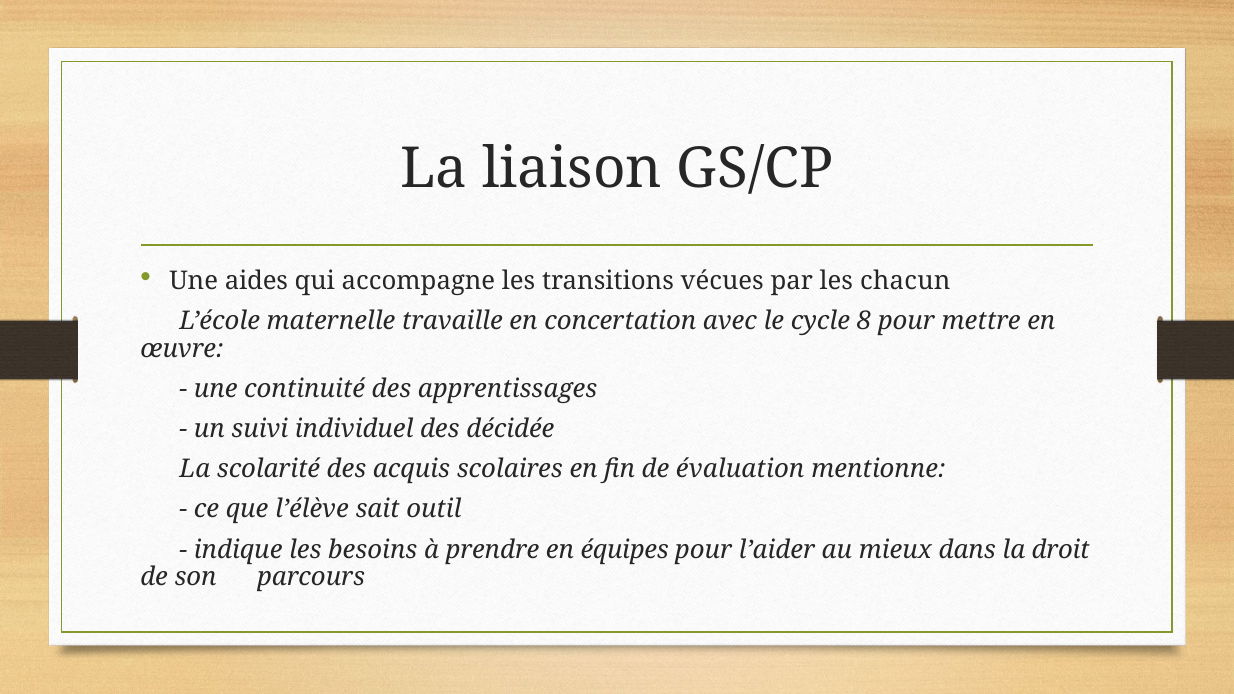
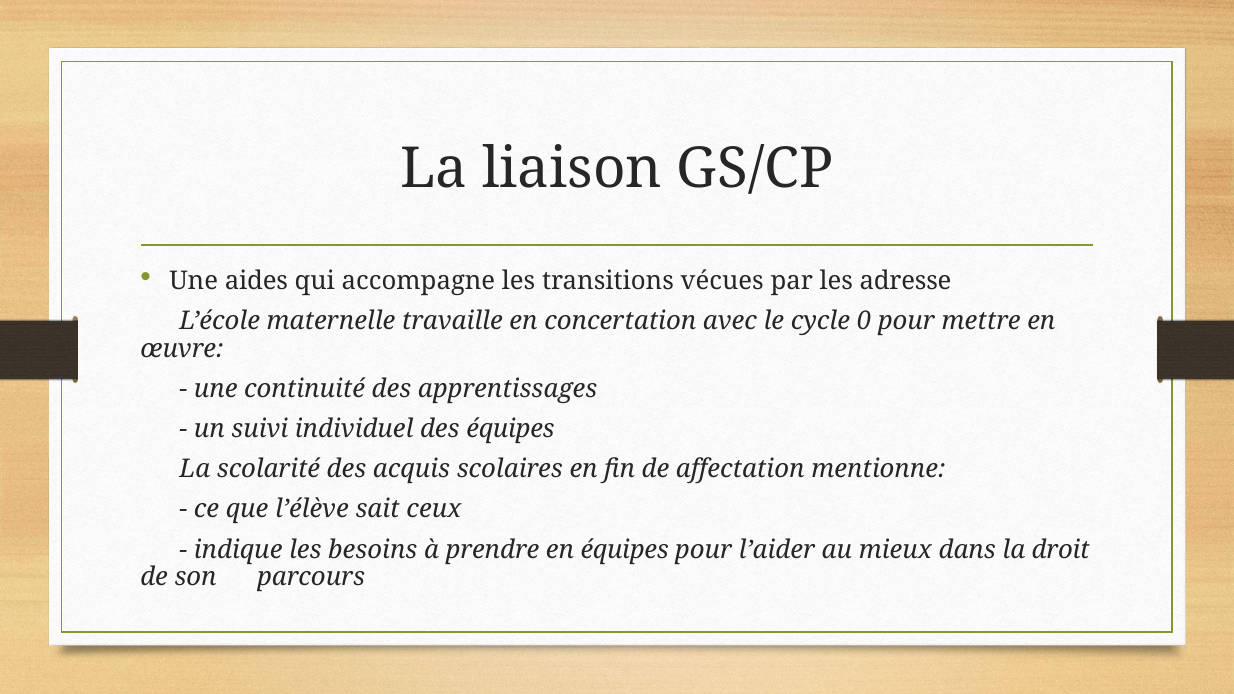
chacun: chacun -> adresse (906, 281)
8: 8 -> 0 (864, 321)
des décidée: décidée -> équipes (511, 429)
évaluation: évaluation -> affectation (740, 469)
outil: outil -> ceux (434, 510)
